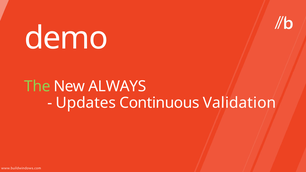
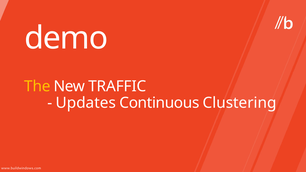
The colour: light green -> yellow (37, 86)
ALWAYS: ALWAYS -> TRAFFIC (117, 86)
Validation: Validation -> Clustering (240, 103)
